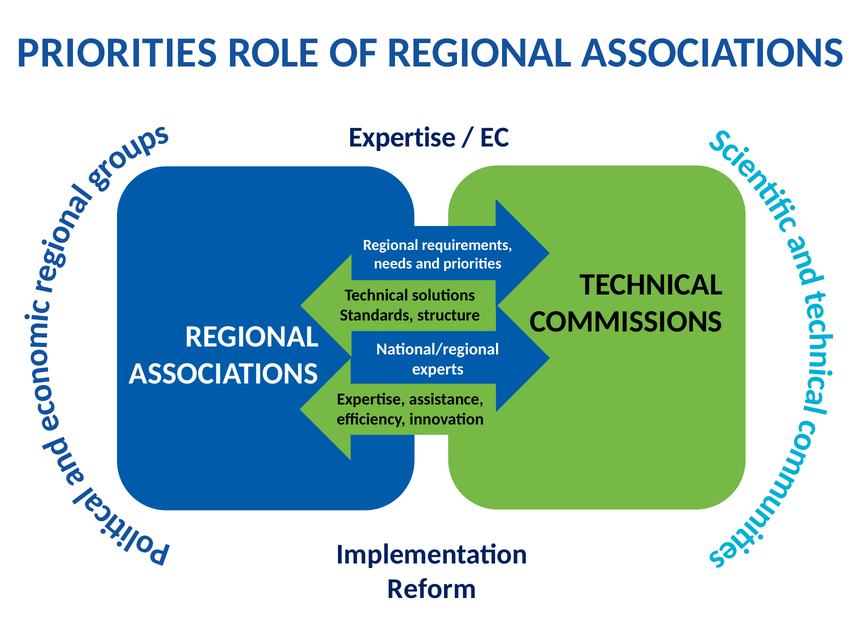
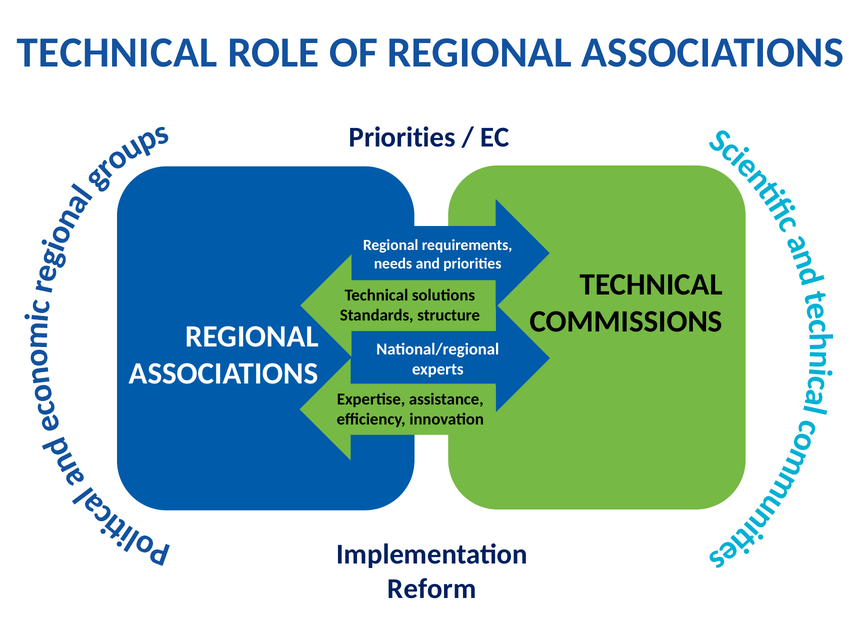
PRIORITIES: PRIORITIES -> TECHNICAL (117, 53)
Expertise: Expertise -> Priorities (402, 137)
